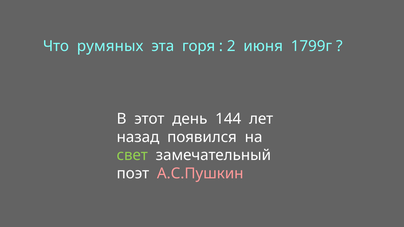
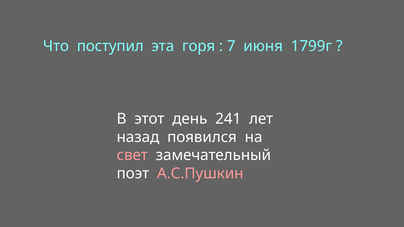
румяных: румяных -> поступил (110, 46)
2: 2 -> 7 (231, 46)
144: 144 -> 241 (228, 119)
свет colour: light green -> pink (132, 155)
